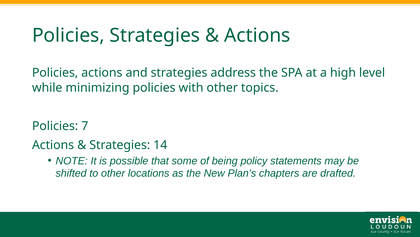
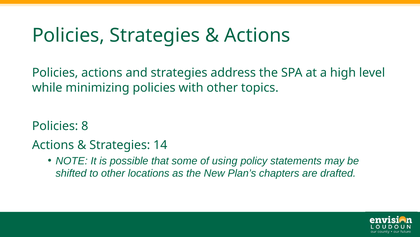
7: 7 -> 8 (85, 126)
being: being -> using (225, 160)
